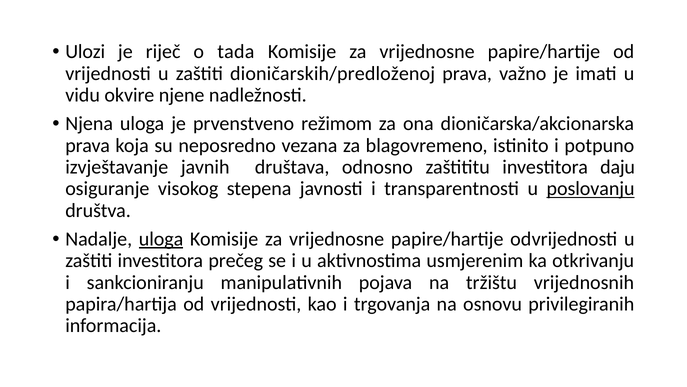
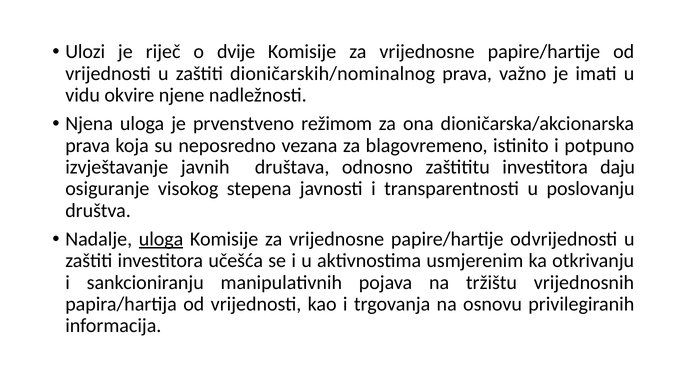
tada: tada -> dvije (236, 52)
dioničarskih/predloženoj: dioničarskih/predloženoj -> dioničarskih/nominalnog (333, 73)
poslovanju underline: present -> none (591, 188)
prečeg: prečeg -> učešća (236, 260)
